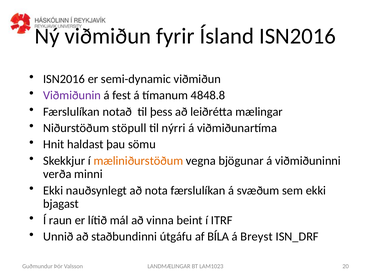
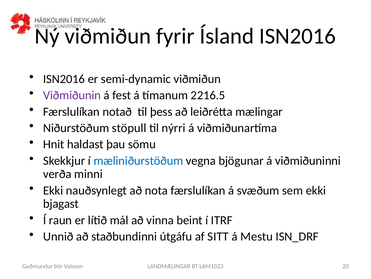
4848.8: 4848.8 -> 2216.5 (208, 95)
mæliniðurstöðum colour: orange -> blue (138, 160)
BÍLA: BÍLA -> SITT (218, 236)
Breyst: Breyst -> Mestu (257, 236)
